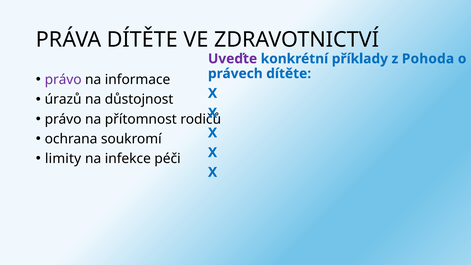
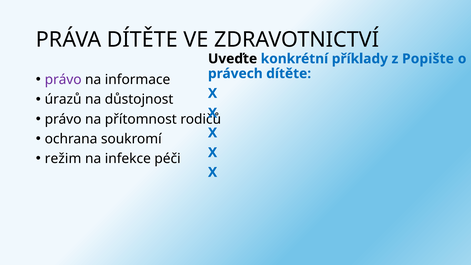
Uveďte colour: purple -> black (233, 59)
Pohoda: Pohoda -> Popište (428, 59)
limity: limity -> režim (63, 159)
